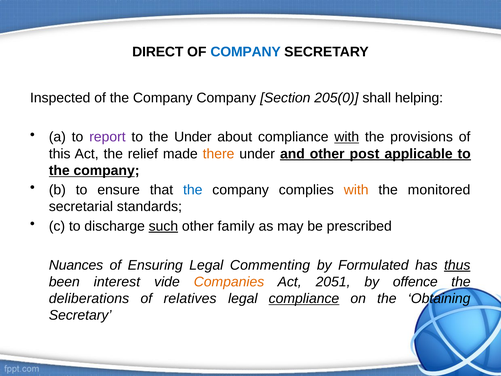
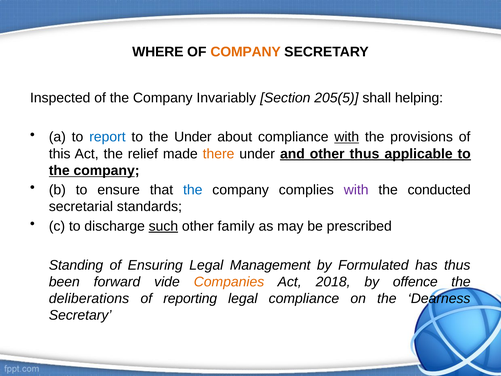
DIRECT: DIRECT -> WHERE (158, 52)
COMPANY colour: blue -> orange (246, 52)
Company Company: Company -> Invariably (226, 98)
205(0: 205(0 -> 205(5 (336, 98)
report colour: purple -> blue (107, 137)
other post: post -> thus (365, 154)
with colour: orange -> purple (356, 190)
monitored: monitored -> conducted (439, 190)
Nuances: Nuances -> Standing (76, 265)
Commenting: Commenting -> Management (270, 265)
thus underline: present -> none (457, 265)
interest: interest -> forward (117, 282)
2051: 2051 -> 2018 (333, 282)
relatives: relatives -> reporting (190, 298)
compliance underline: present -> none (304, 298)
Obtaining: Obtaining -> Dearness (439, 298)
